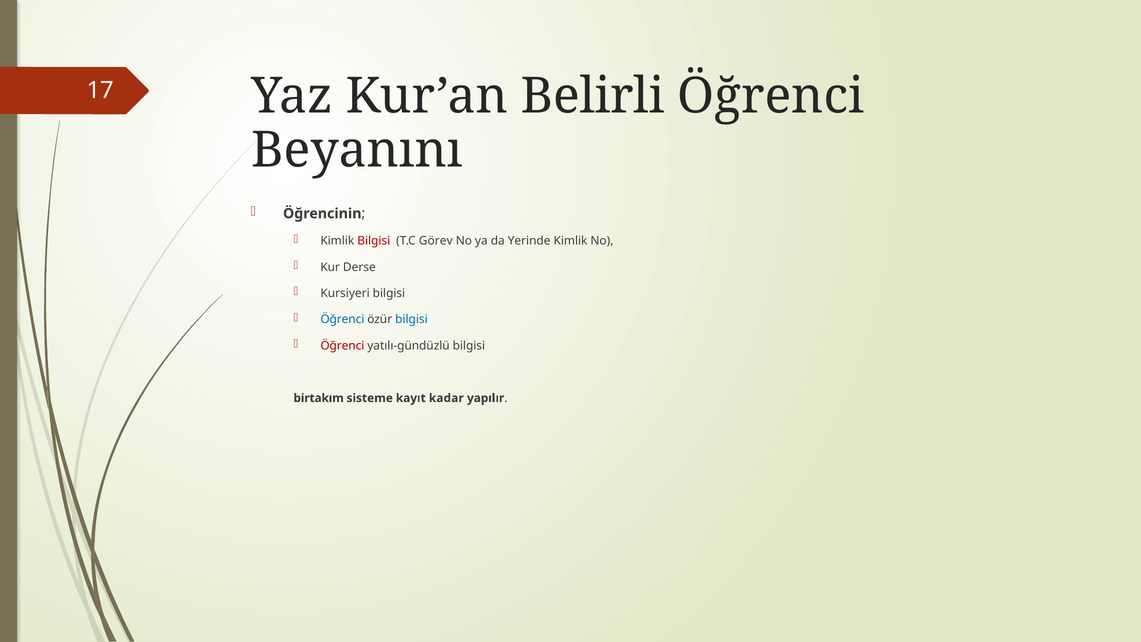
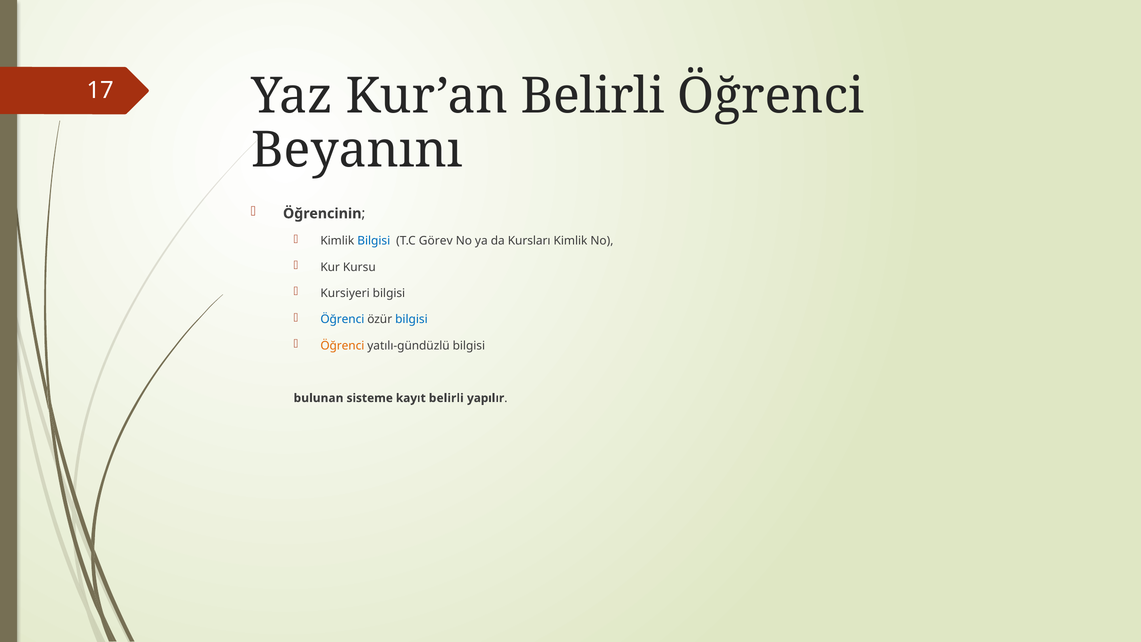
Bilgisi colour: red -> blue (374, 241)
Yerinde: Yerinde -> Kursları (529, 241)
Derse: Derse -> Kursu (359, 267)
Öğrenci colour: red -> orange (342, 346)
birtakım: birtakım -> bulunan (319, 398)
kayıt kadar: kadar -> belirli (446, 398)
